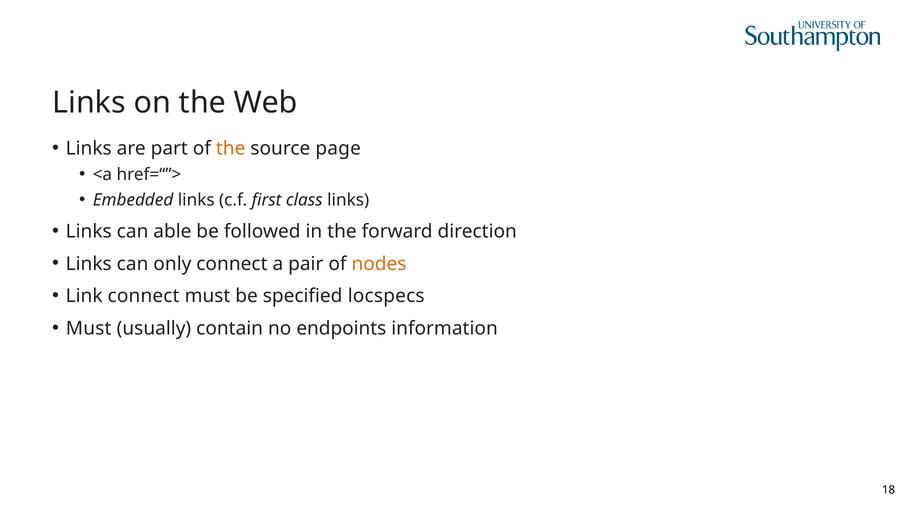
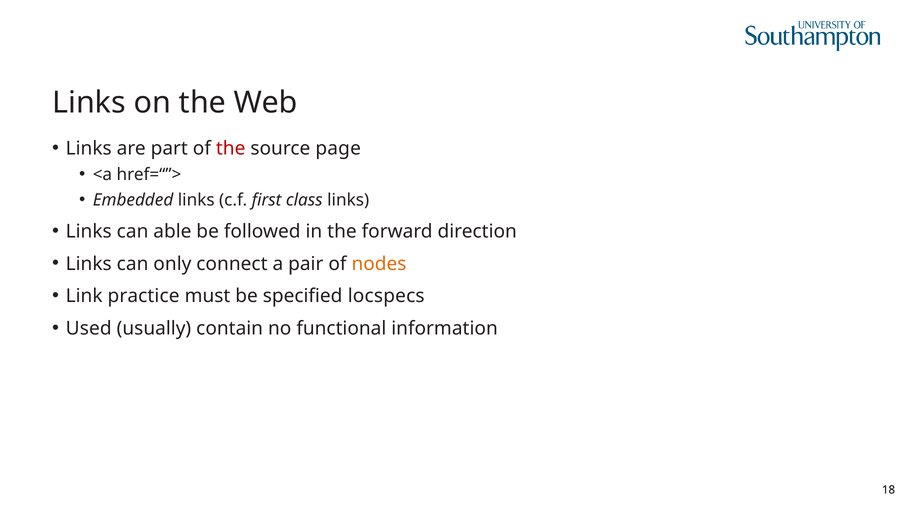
the colour: orange -> red (231, 149)
Link connect: connect -> practice (144, 297)
Must: Must -> Used (89, 329)
endpoints: endpoints -> functional (341, 329)
